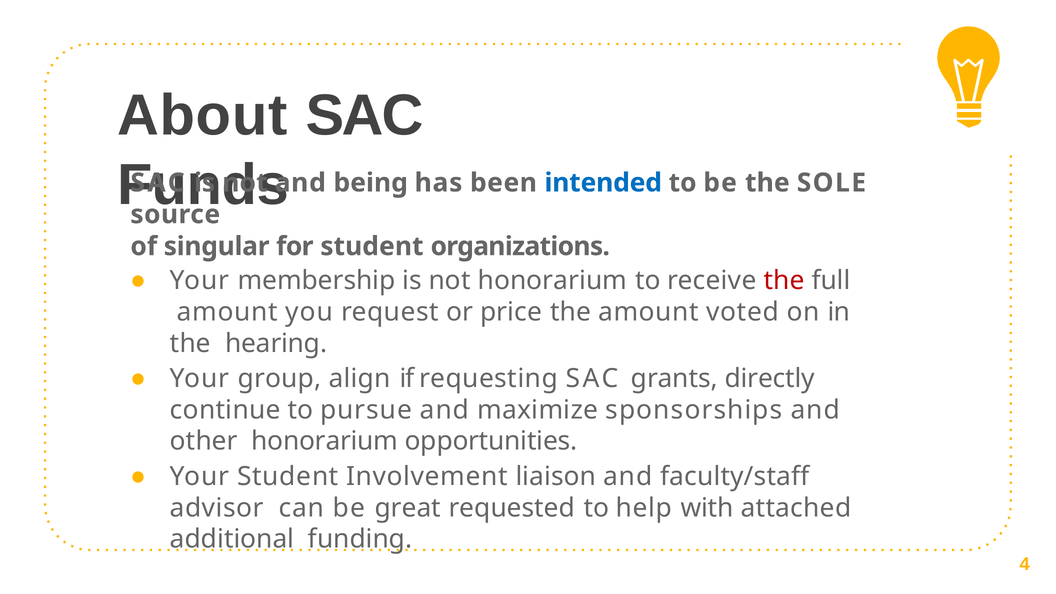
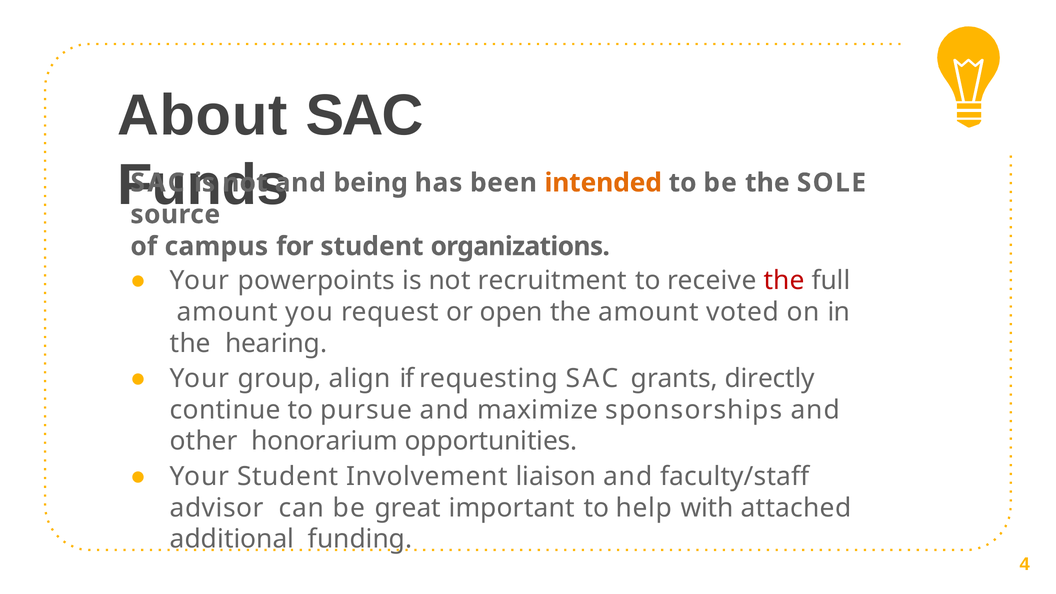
intended colour: blue -> orange (603, 183)
singular: singular -> campus (216, 246)
membership: membership -> powerpoints (316, 281)
not honorarium: honorarium -> recruitment (552, 281)
price: price -> open (511, 312)
requested: requested -> important (512, 508)
